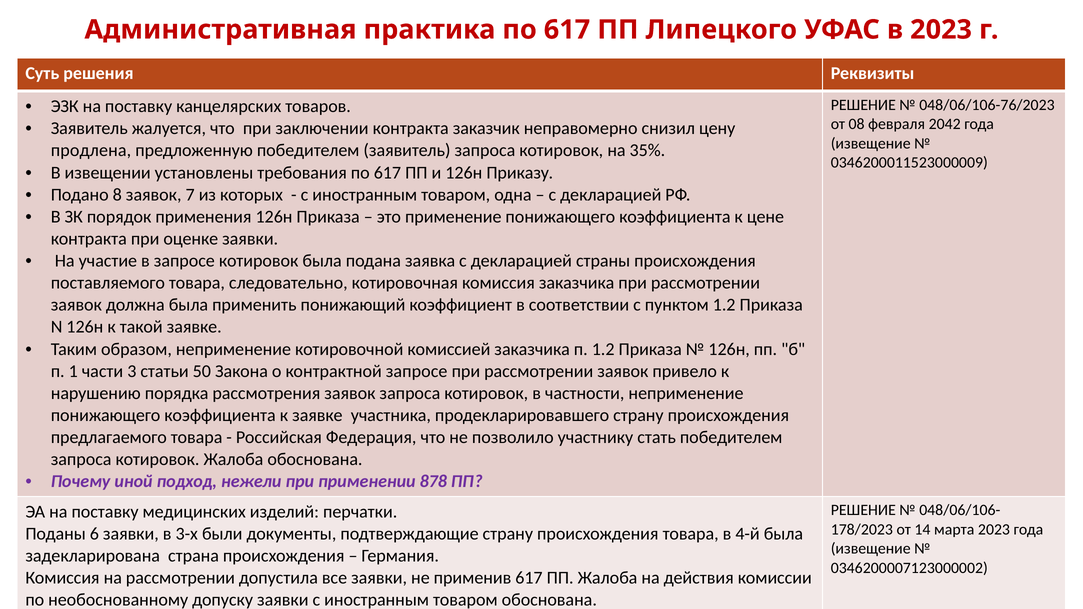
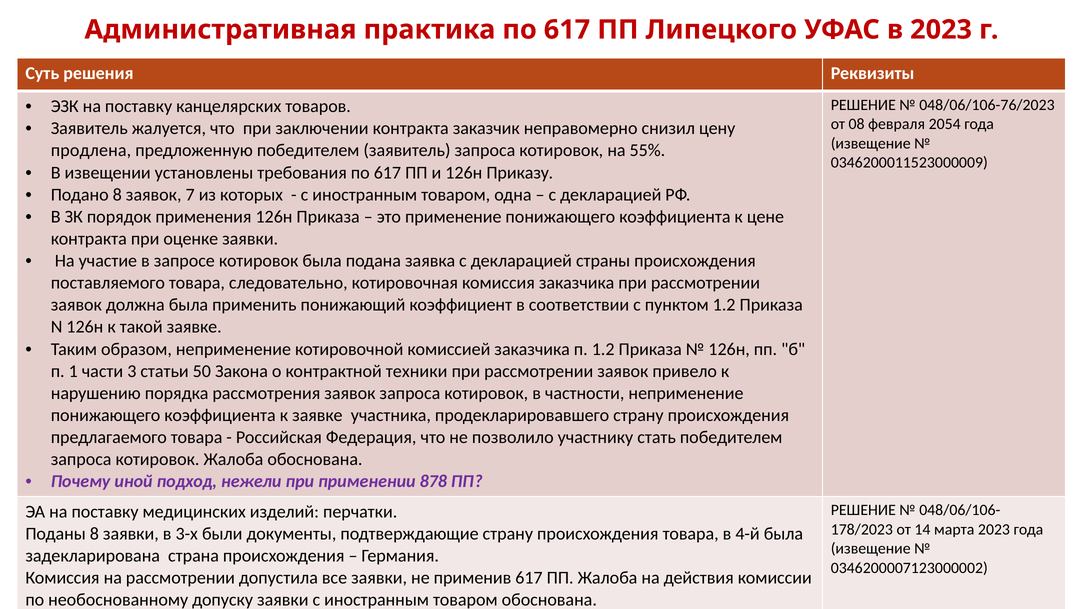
2042: 2042 -> 2054 (945, 124)
35%: 35% -> 55% (647, 151)
контрактной запросе: запросе -> техники (417, 371)
Поданы 6: 6 -> 8 (94, 534)
